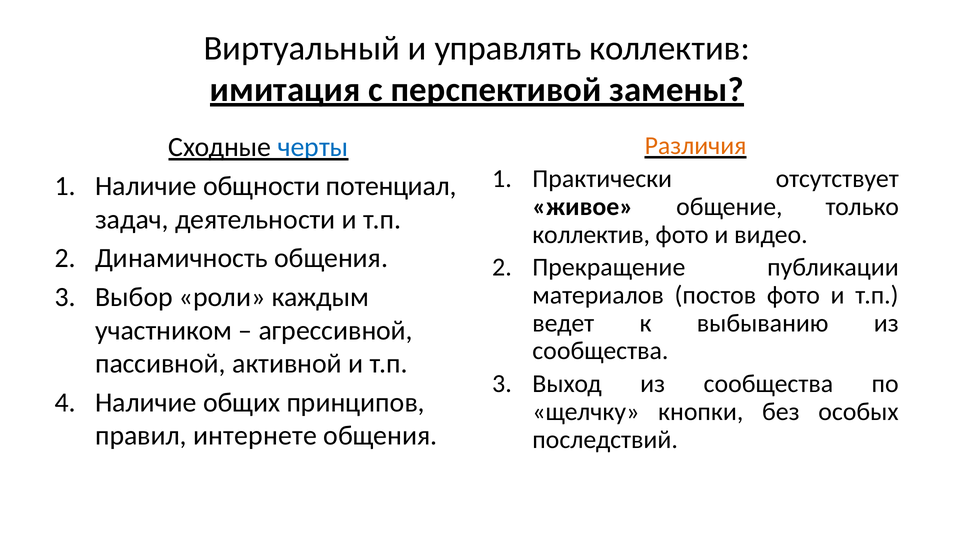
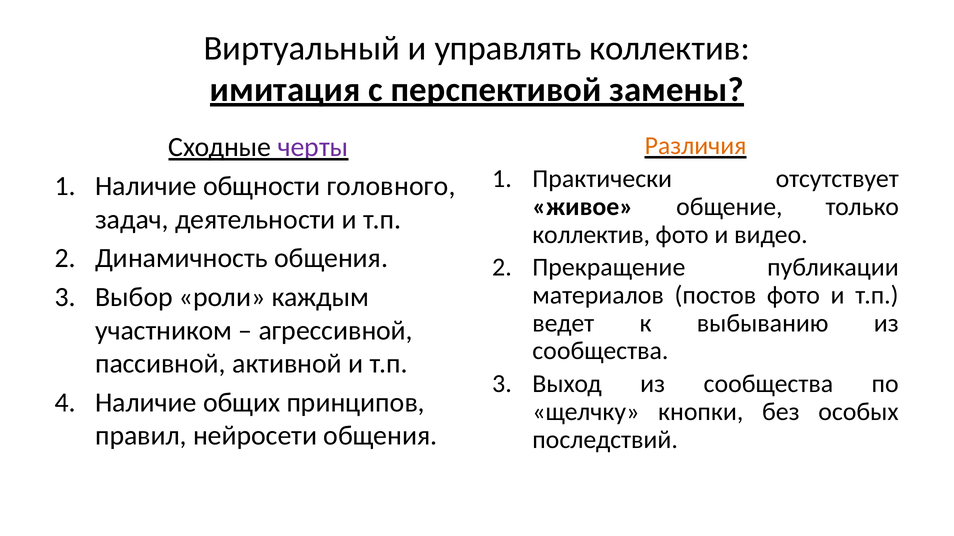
черты colour: blue -> purple (313, 147)
потенциал: потенциал -> головного (391, 186)
интернете: интернете -> нейросети (255, 436)
